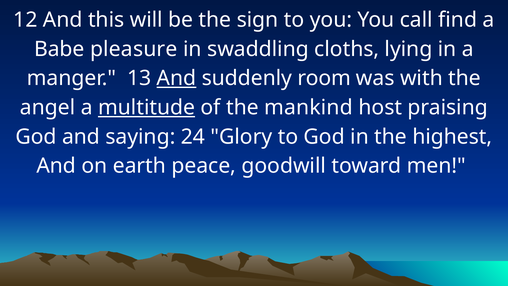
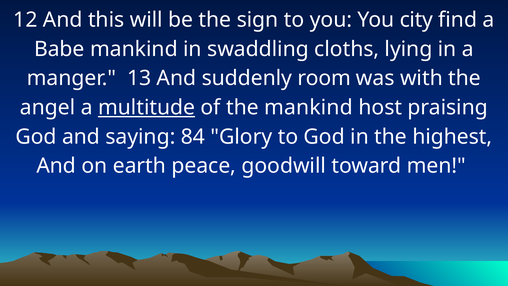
call: call -> city (416, 20)
Babe pleasure: pleasure -> mankind (134, 49)
And underline: present -> none (176, 78)
24: 24 -> 84 (193, 137)
